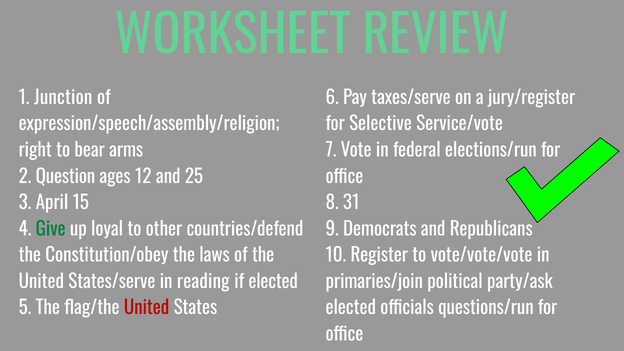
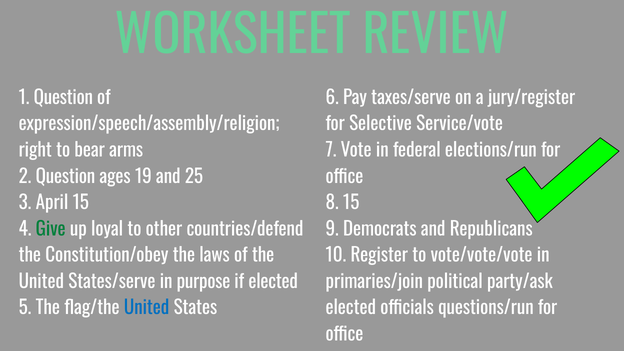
1 Junction: Junction -> Question (63, 98)
12: 12 -> 19 (143, 177)
8 31: 31 -> 15 (351, 203)
reading: reading -> purpose (203, 282)
United colour: red -> blue (147, 308)
